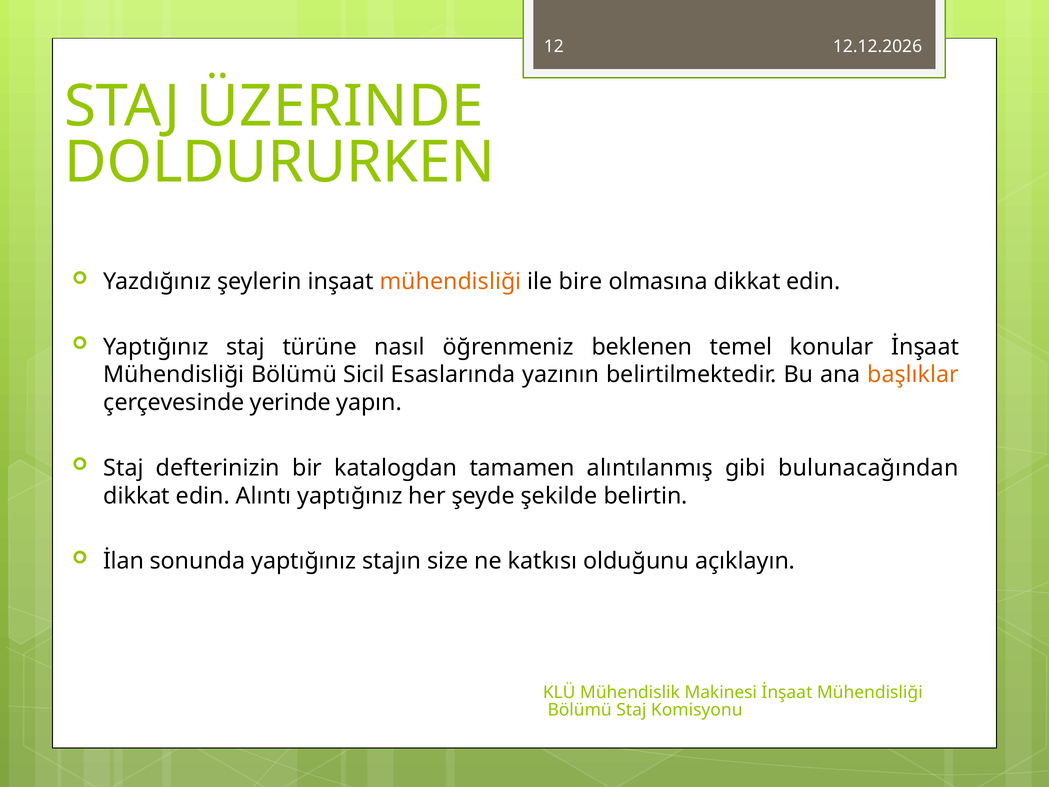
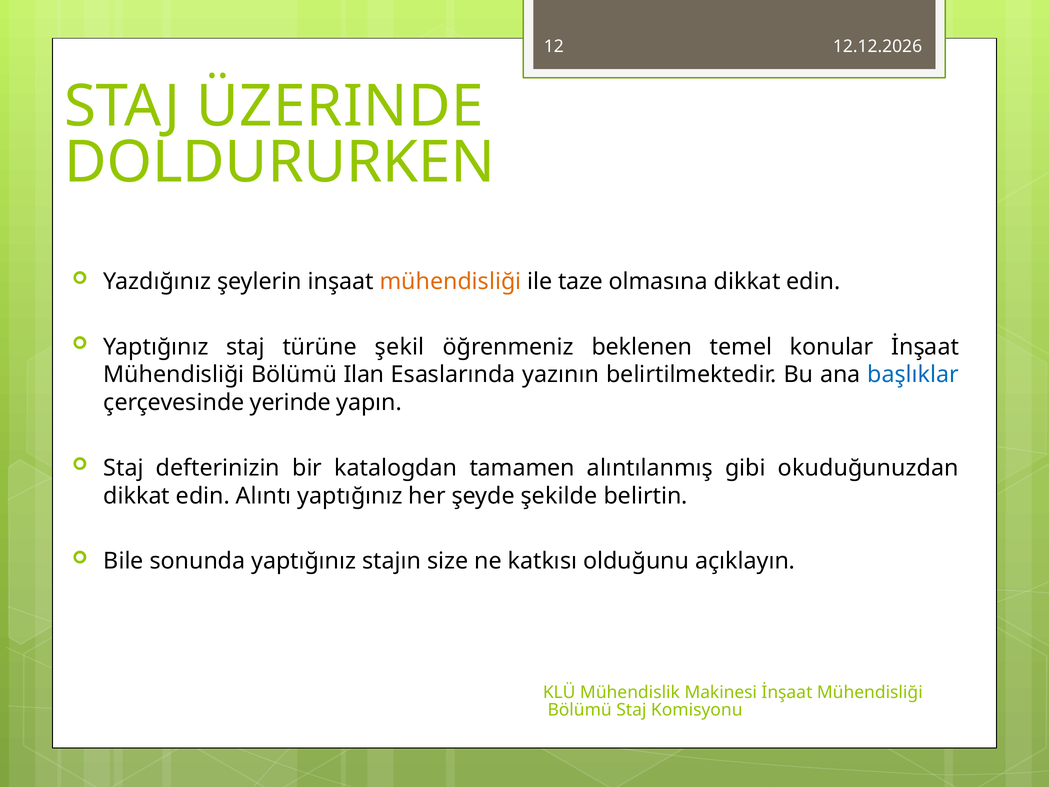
bire: bire -> taze (581, 282)
nasıl: nasıl -> şekil (400, 347)
Sicil: Sicil -> Ilan (364, 375)
başlıklar colour: orange -> blue (913, 375)
bulunacağından: bulunacağından -> okuduğunuzdan (868, 468)
İlan: İlan -> Bile (124, 561)
